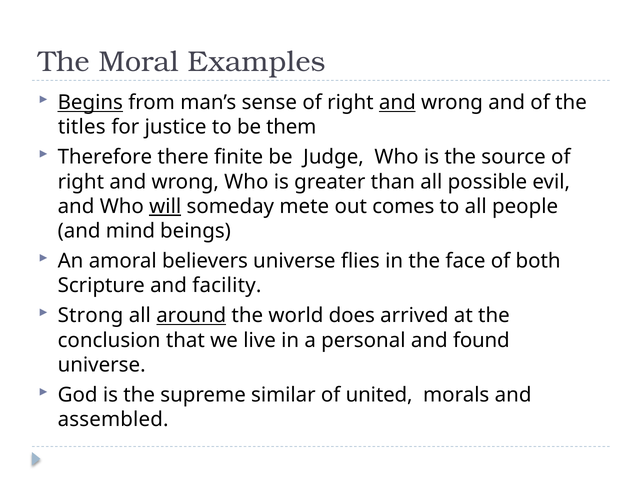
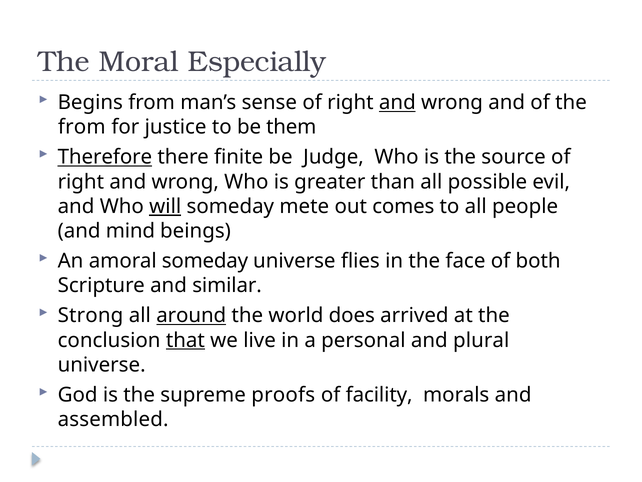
Examples: Examples -> Especially (257, 62)
Begins underline: present -> none (90, 103)
titles: titles -> from (82, 127)
Therefore underline: none -> present (105, 157)
amoral believers: believers -> someday (205, 261)
facility: facility -> similar (227, 285)
that underline: none -> present (185, 340)
found: found -> plural (481, 340)
similar: similar -> proofs (283, 394)
united: united -> facility (379, 394)
